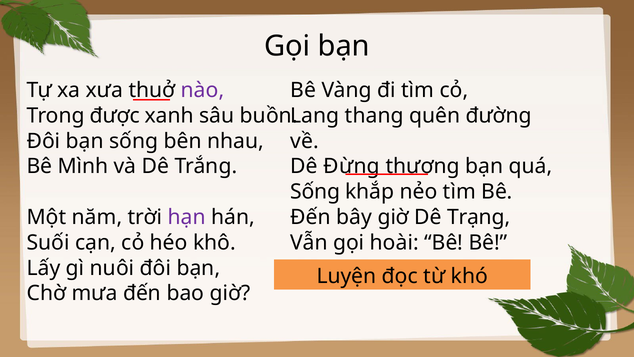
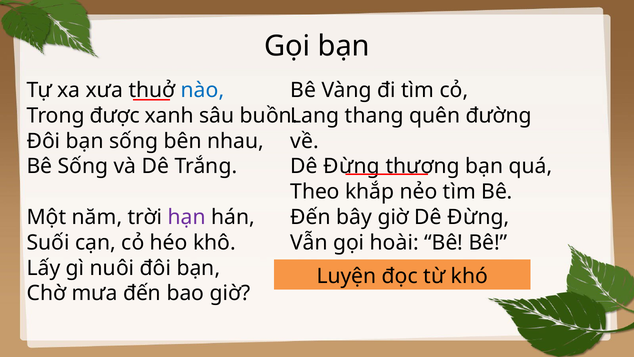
nào colour: purple -> blue (203, 90)
Bê Mình: Mình -> Sống (83, 166)
Sống: Sống -> Theo (315, 192)
giờ Dê Trạng: Trạng -> Đừng (479, 217)
